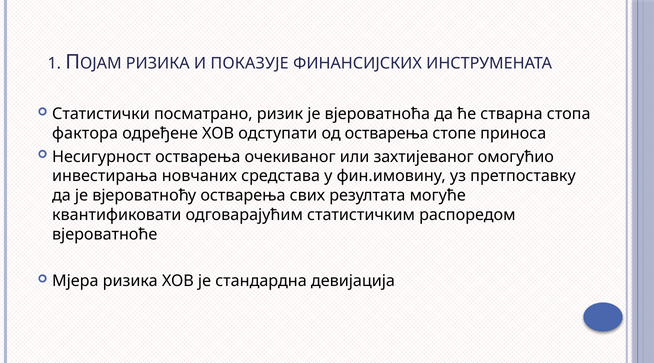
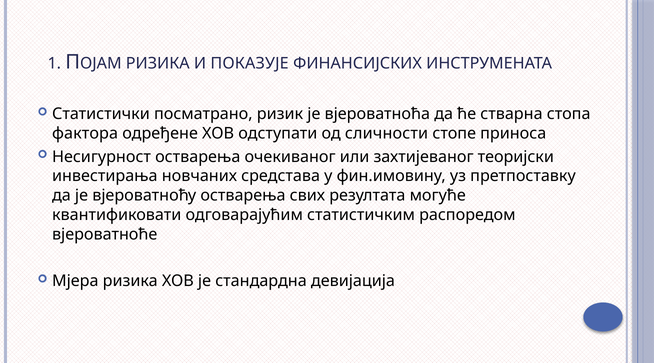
од остварења: остварења -> сличности (387, 134)
омогућио: омогућио -> теоријски (516, 157)
